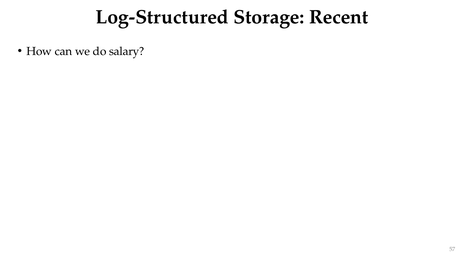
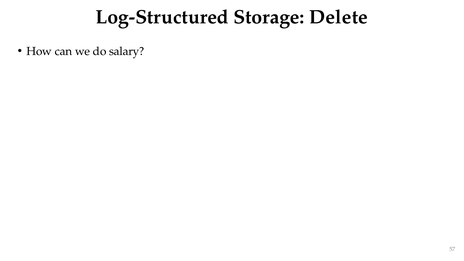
Recent: Recent -> Delete (339, 17)
